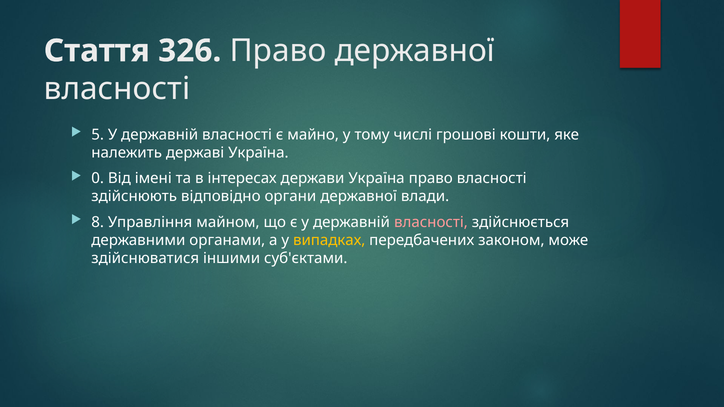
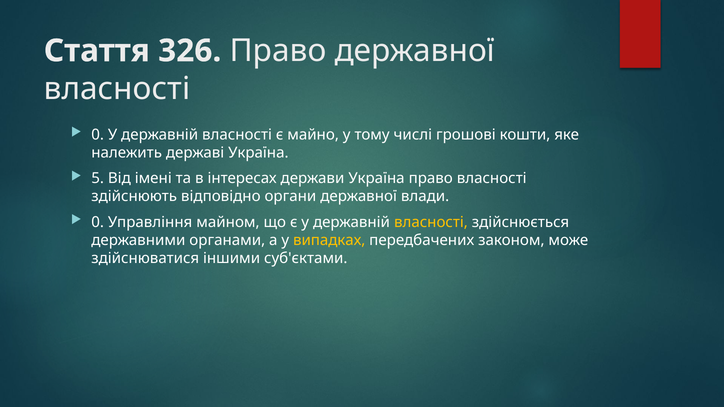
5: 5 -> 0 (98, 135)
0: 0 -> 5 (98, 179)
8: 8 -> 0 (98, 222)
власності colour: pink -> yellow (431, 222)
